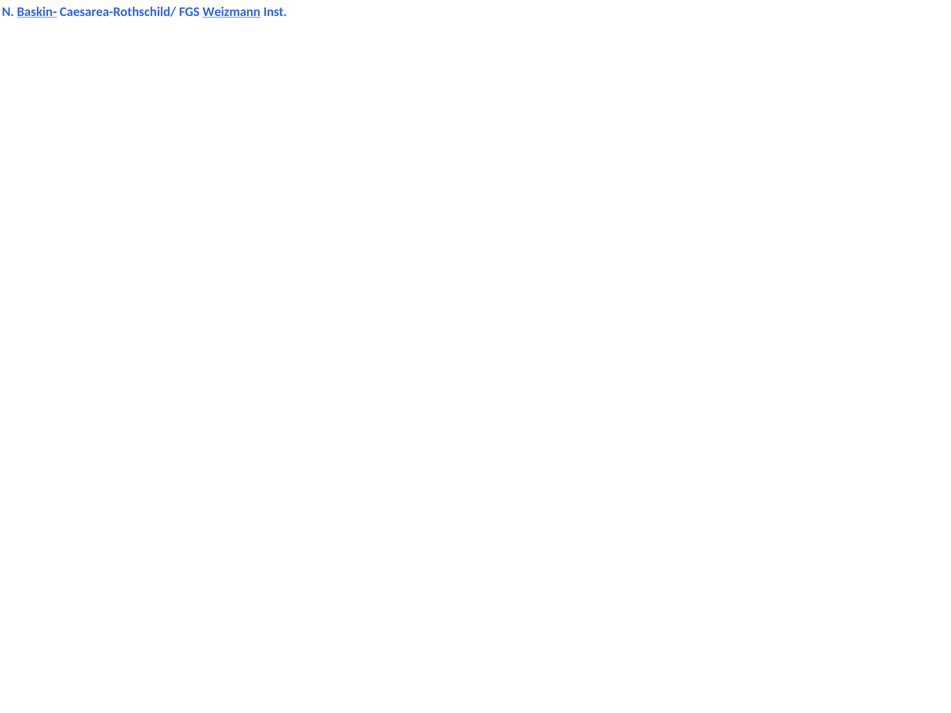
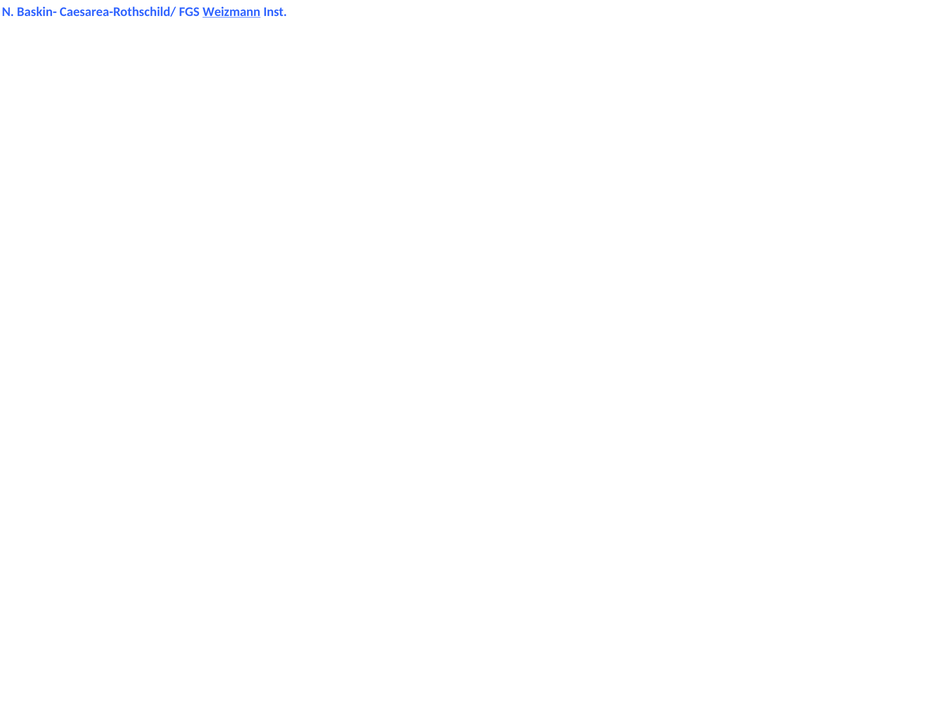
Baskin- underline: present -> none (37, 12)
